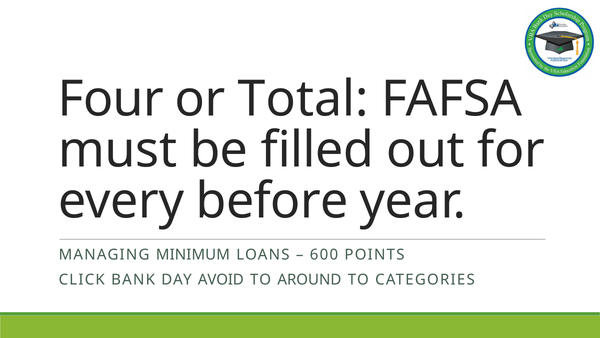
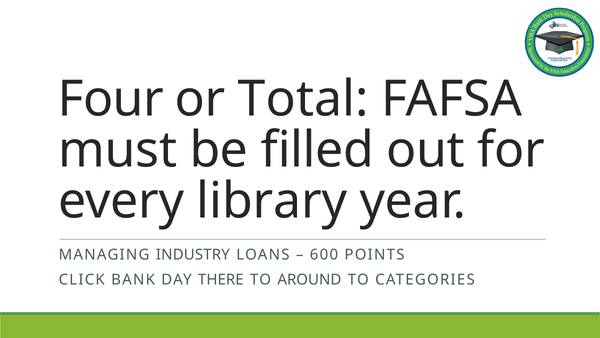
before: before -> library (272, 201)
MINIMUM: MINIMUM -> INDUSTRY (193, 255)
AVOID: AVOID -> THERE (221, 279)
